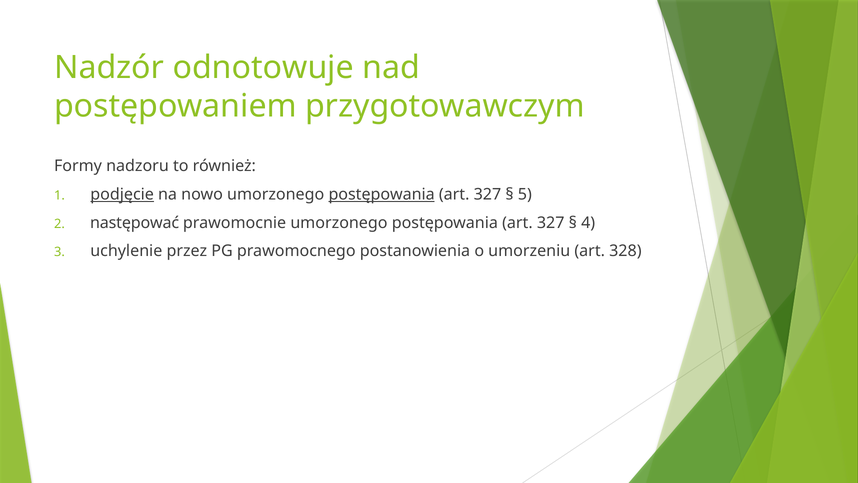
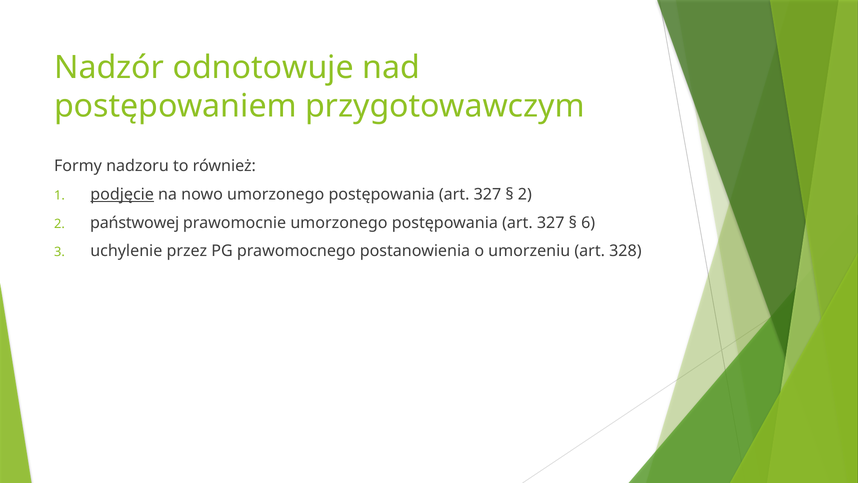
postępowania underline: present -> none (382, 194)
5: 5 -> 2 (525, 194)
następować: następować -> państwowej (135, 223)
4: 4 -> 6 (588, 223)
